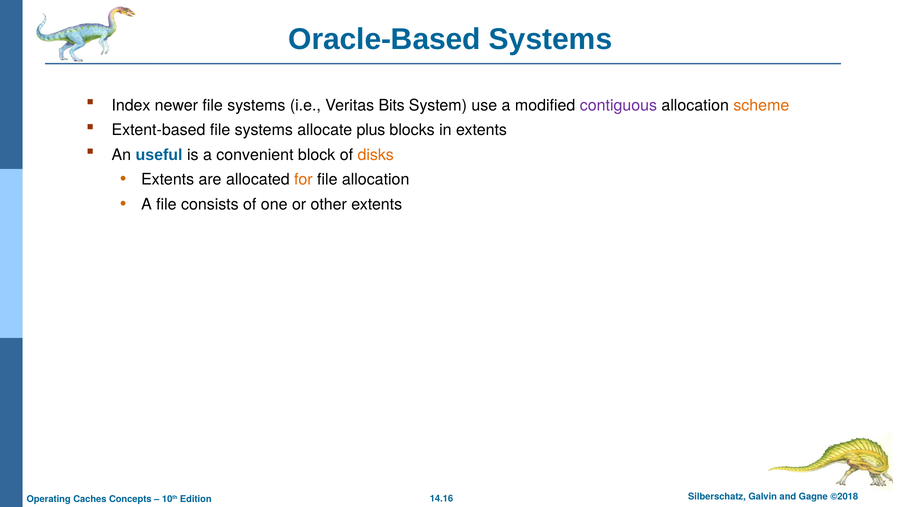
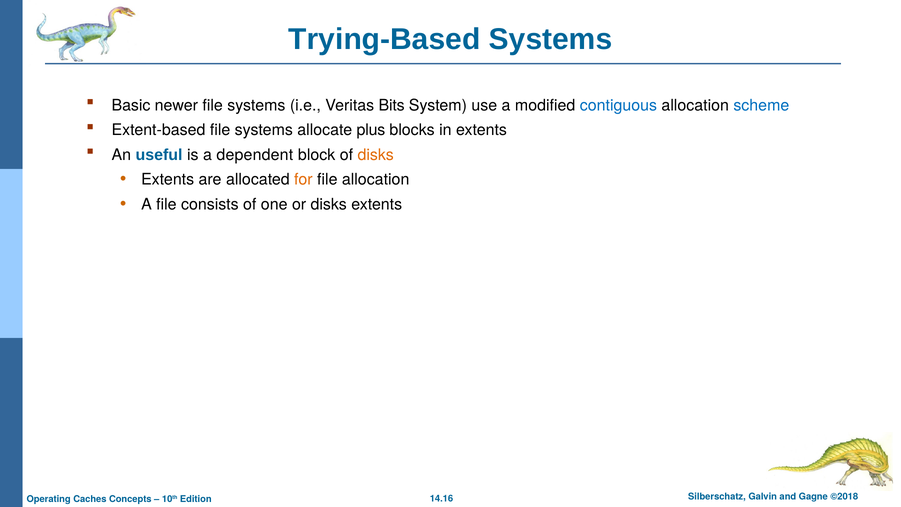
Oracle-Based: Oracle-Based -> Trying-Based (384, 39)
Index: Index -> Basic (131, 105)
contiguous colour: purple -> blue (618, 105)
scheme colour: orange -> blue (761, 105)
convenient: convenient -> dependent (255, 155)
or other: other -> disks (329, 204)
